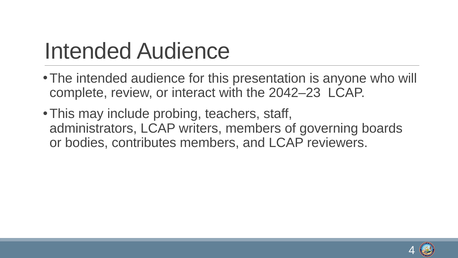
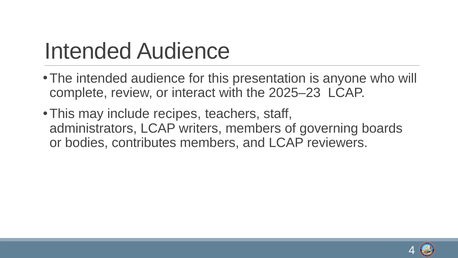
2042–23: 2042–23 -> 2025–23 (295, 93)
probing: probing -> recipes (177, 114)
